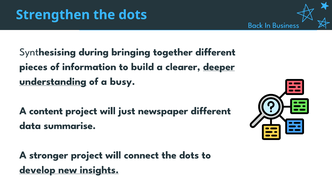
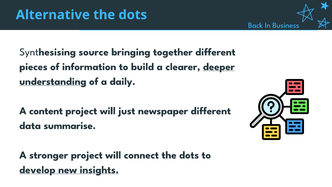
Strengthen: Strengthen -> Alternative (53, 15)
during: during -> source (94, 52)
busy: busy -> daily (123, 81)
